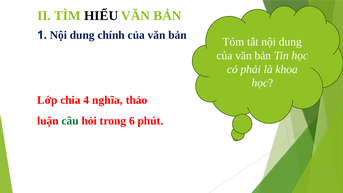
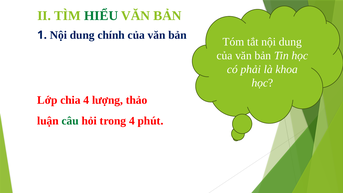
HIỂU colour: black -> green (101, 16)
nghĩa: nghĩa -> lượng (107, 100)
trong 6: 6 -> 4 (132, 121)
